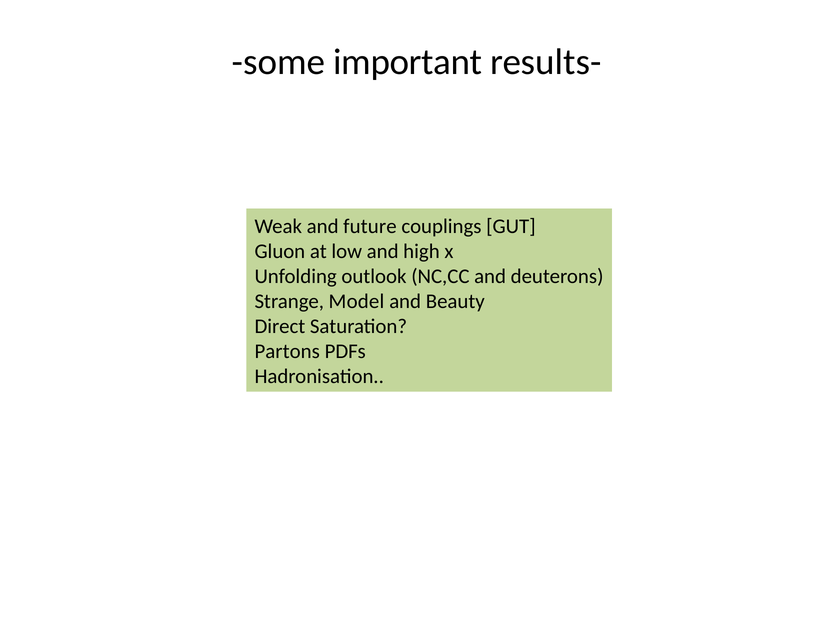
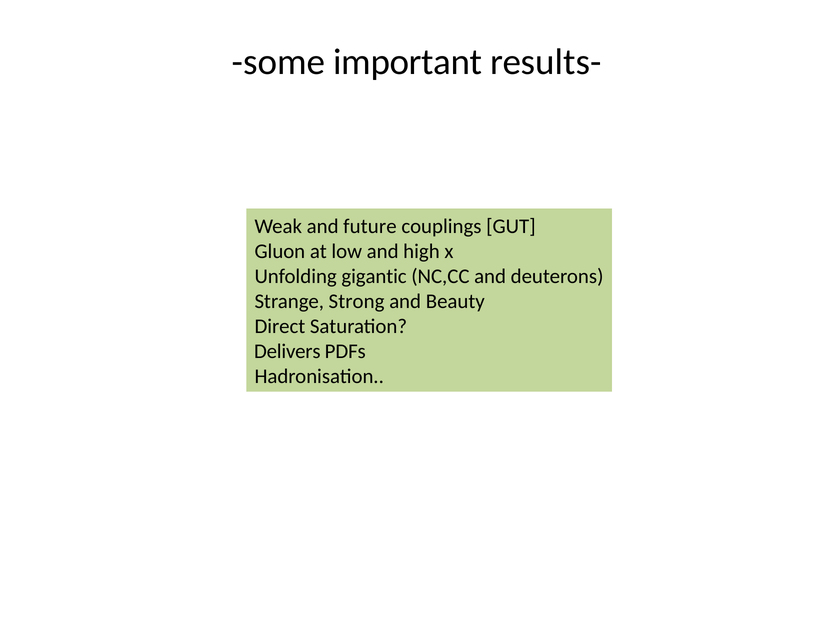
outlook: outlook -> gigantic (374, 277)
Model: Model -> Strong (357, 302)
Partons: Partons -> Delivers (287, 352)
